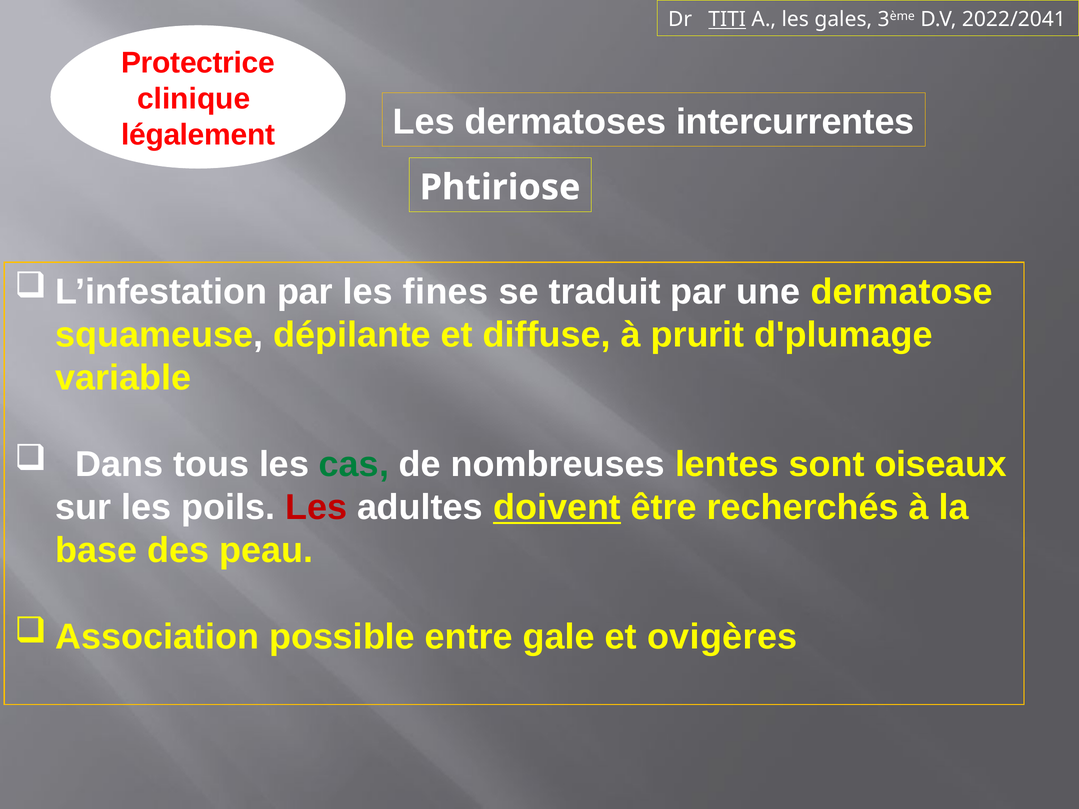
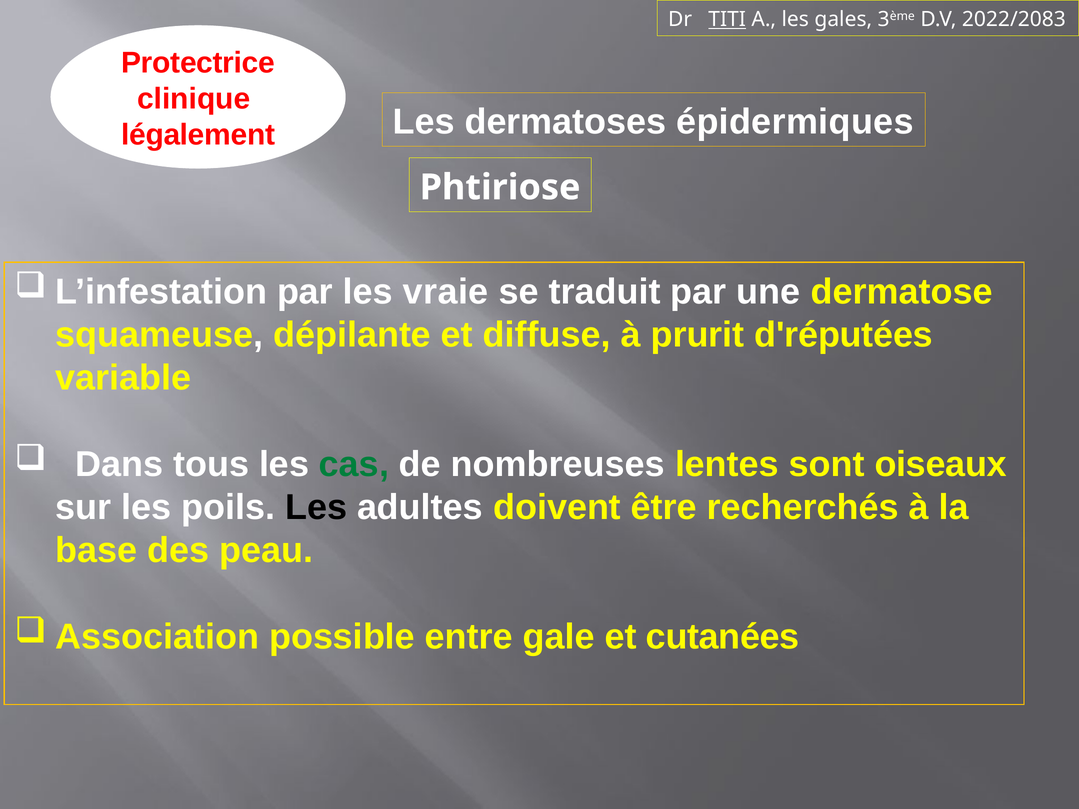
2022/2041: 2022/2041 -> 2022/2083 (1014, 19)
intercurrentes: intercurrentes -> épidermiques (795, 122)
fines: fines -> vraie (446, 292)
d'plumage: d'plumage -> d'réputées (844, 335)
Les colour: red -> black (316, 508)
doivent underline: present -> none (557, 508)
ovigères: ovigères -> cutanées (723, 637)
